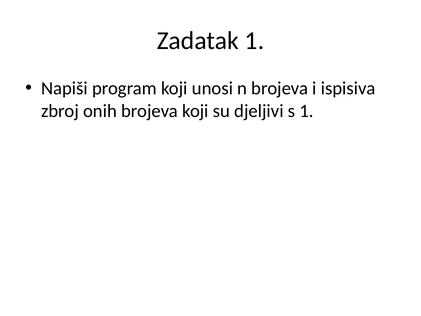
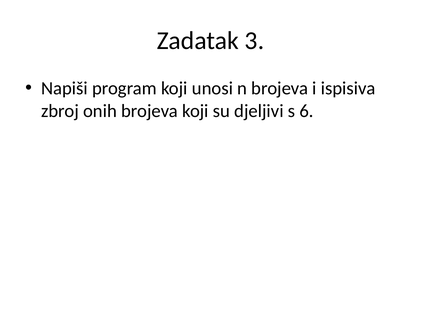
Zadatak 1: 1 -> 3 (254, 41)
s 1: 1 -> 6 (307, 111)
